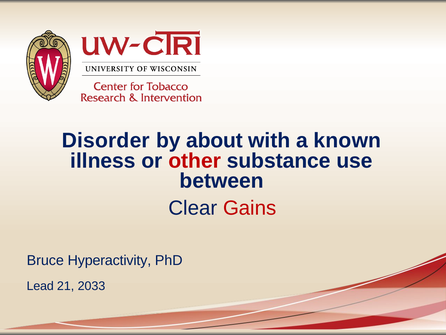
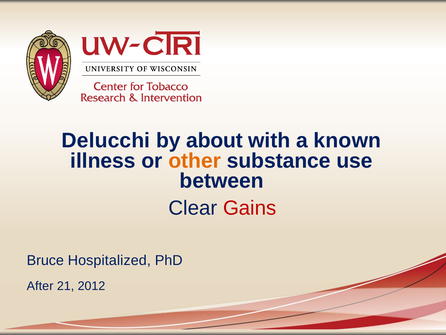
Disorder: Disorder -> Delucchi (106, 140)
other colour: red -> orange (195, 161)
Hyperactivity: Hyperactivity -> Hospitalized (109, 260)
Lead: Lead -> After (40, 286)
2033: 2033 -> 2012 (91, 286)
